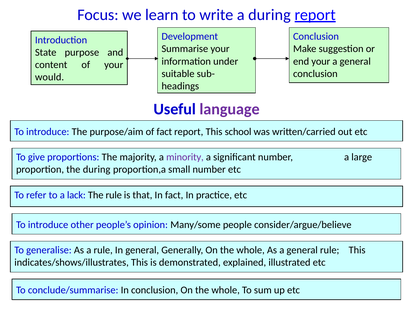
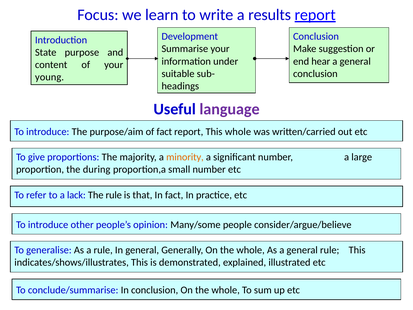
a during: during -> results (270, 15)
end your: your -> hear (321, 61)
would: would -> young (50, 77)
This school: school -> whole (238, 131)
minority colour: purple -> orange (185, 157)
